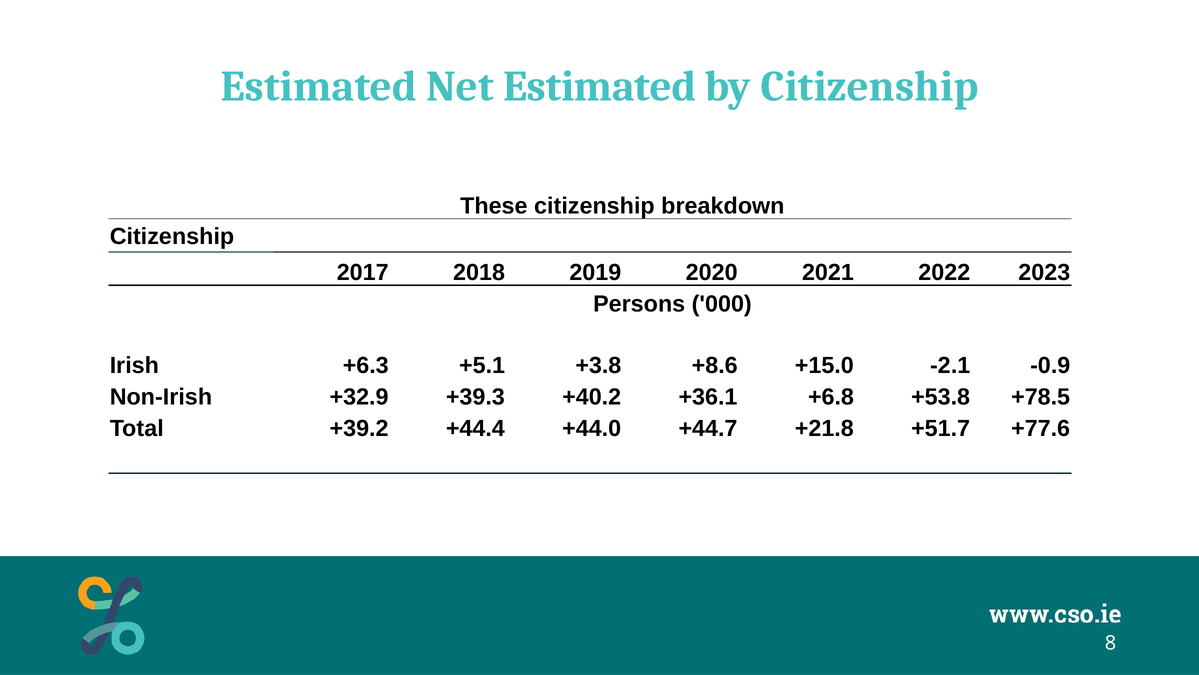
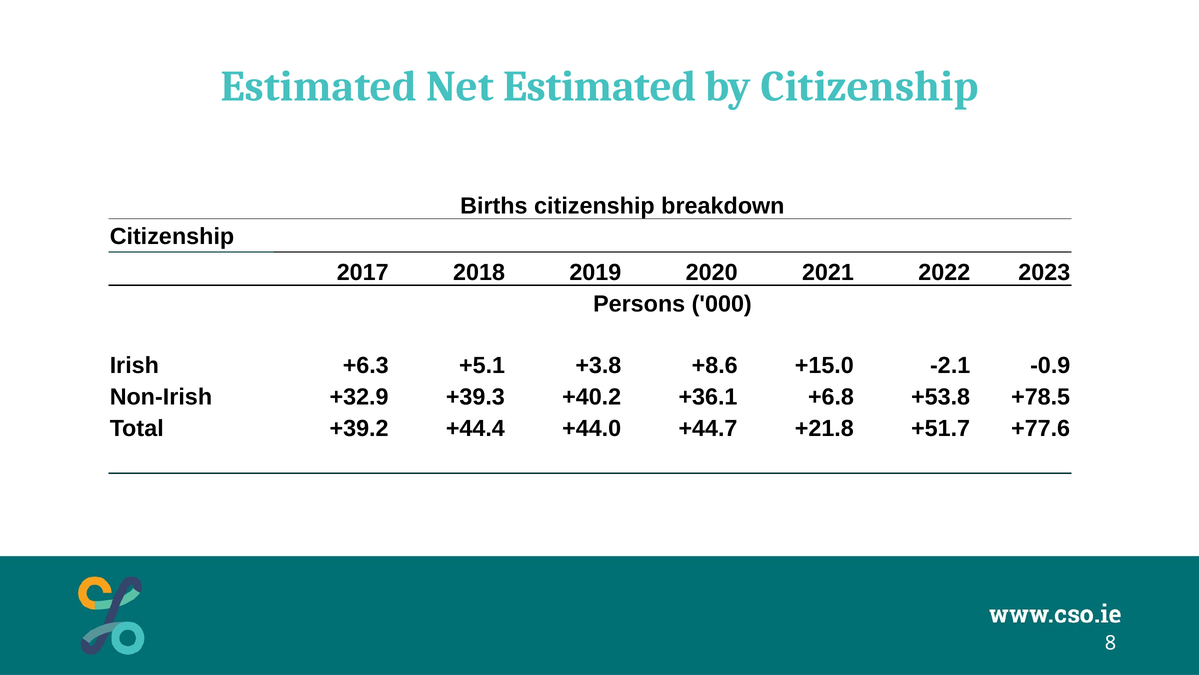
These: These -> Births (494, 206)
